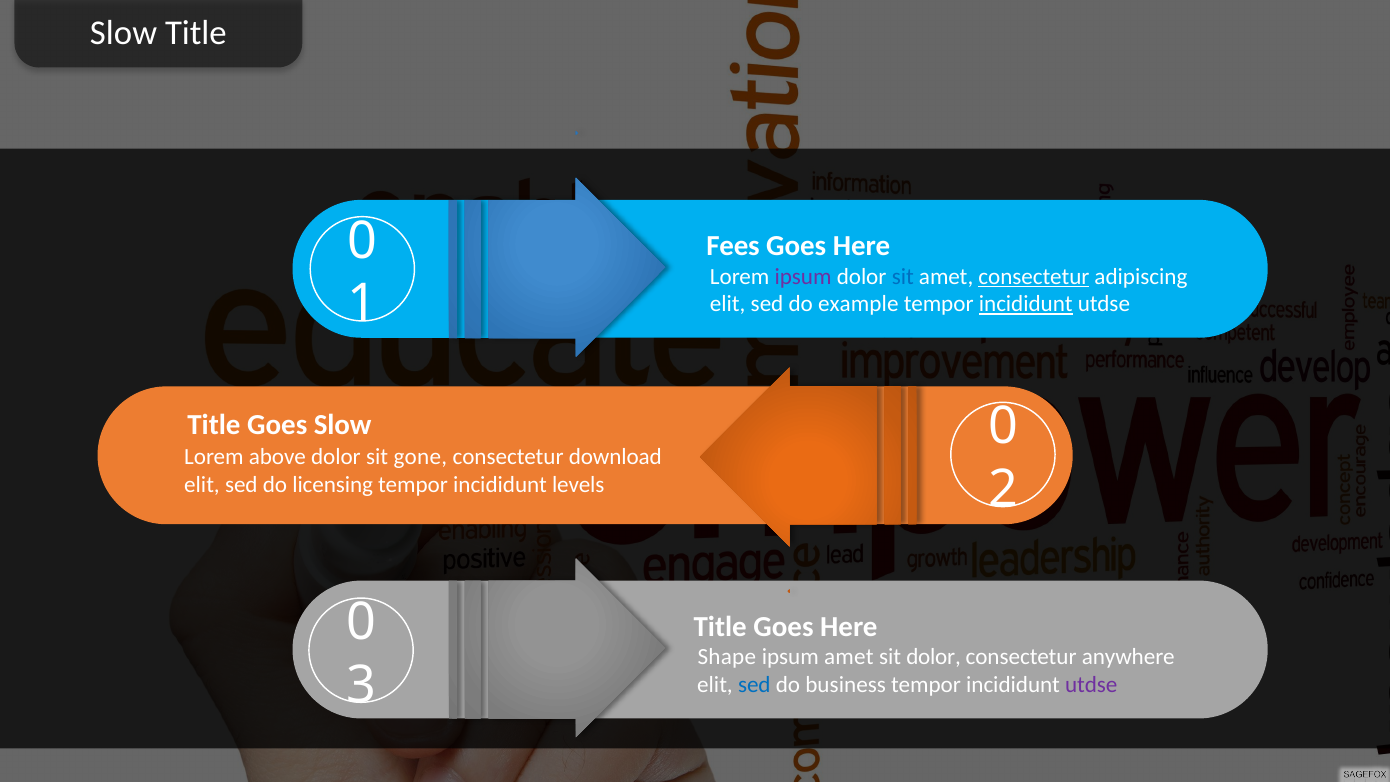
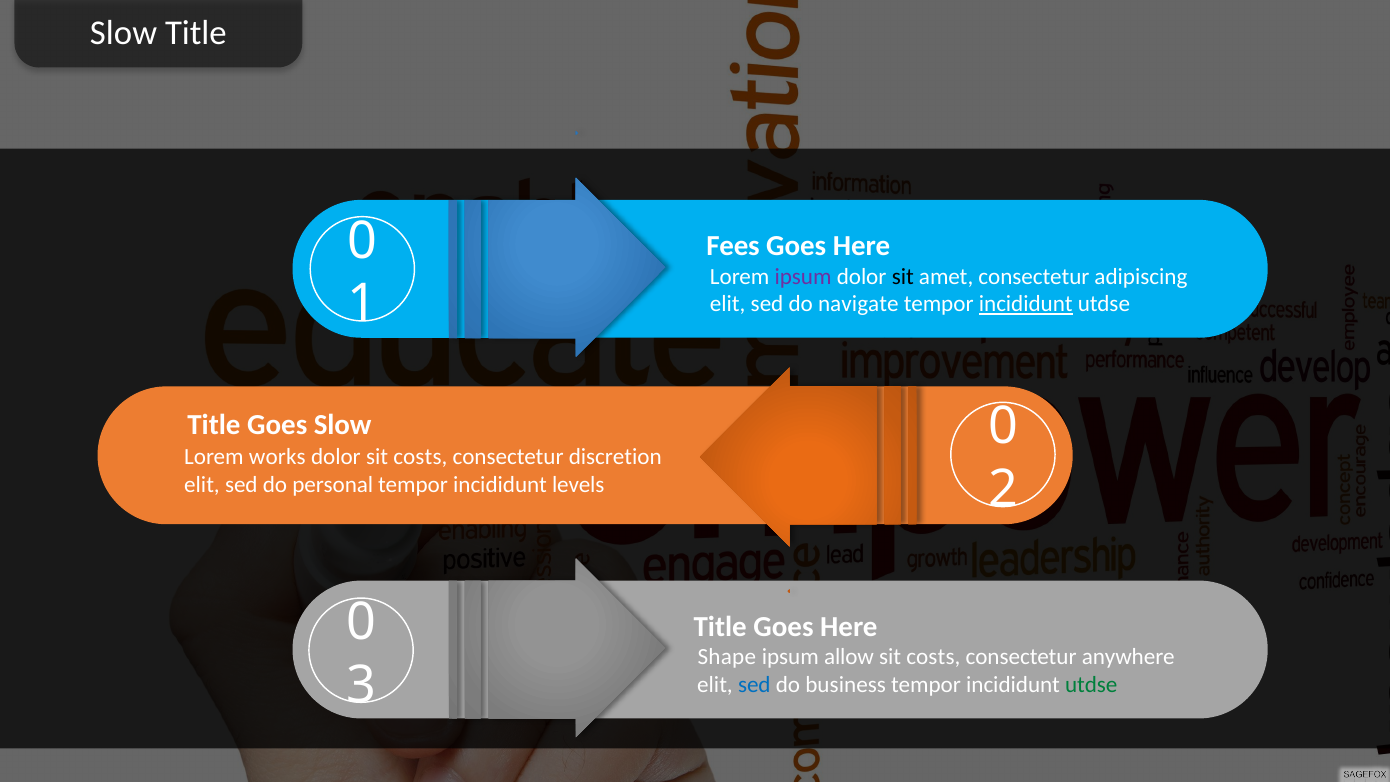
sit colour: blue -> black (903, 276)
consectetur underline: present -> none (1034, 276)
example: example -> navigate (858, 304)
above: above -> works (277, 457)
dolor sit gone: gone -> costs (420, 457)
download: download -> discretion (615, 457)
licensing: licensing -> personal (333, 485)
ipsum amet: amet -> allow (849, 657)
dolor: dolor -> costs (933, 657)
utdse colour: purple -> green (1091, 685)
